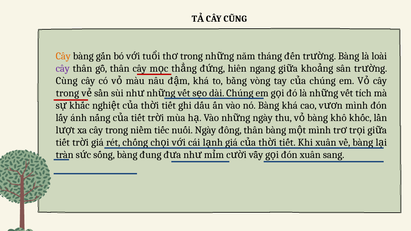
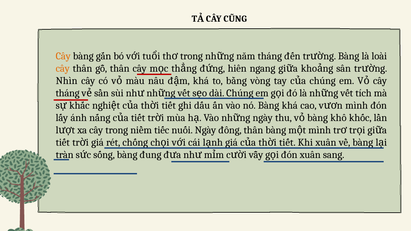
cây colour: purple -> orange (63, 69)
Cùng: Cùng -> Nhìn (67, 81)
trong: trong -> tháng (68, 93)
